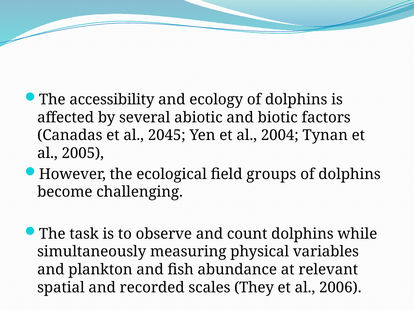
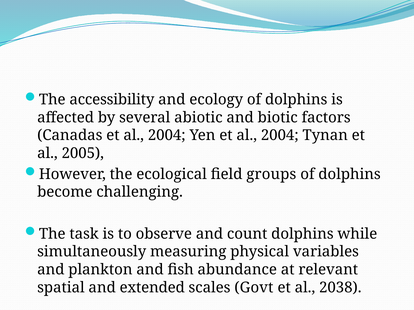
Canadas et al 2045: 2045 -> 2004 (167, 136)
recorded: recorded -> extended (152, 288)
They: They -> Govt (254, 288)
2006: 2006 -> 2038 (340, 288)
